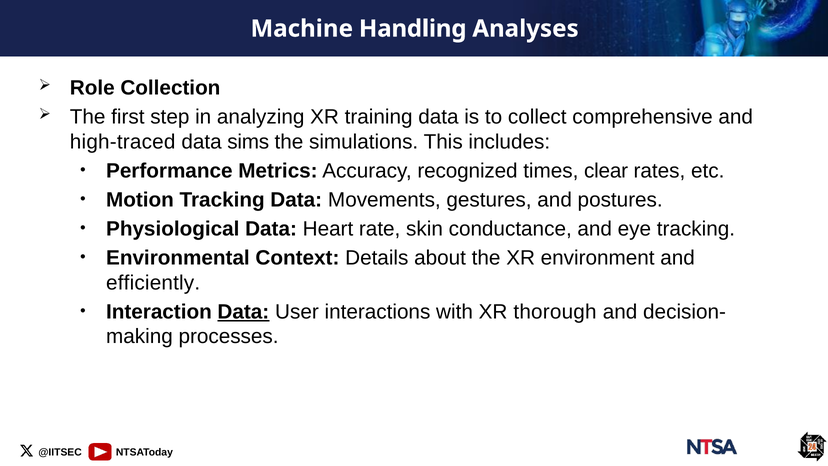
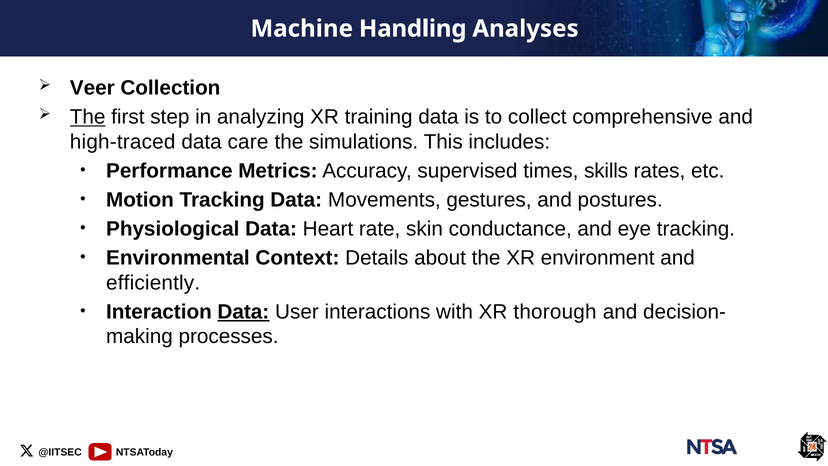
Role: Role -> Veer (92, 88)
The underline: none -> present (88, 117)
sims: sims -> care (248, 142)
recognized: recognized -> supervised (467, 171)
clear: clear -> skills (606, 171)
